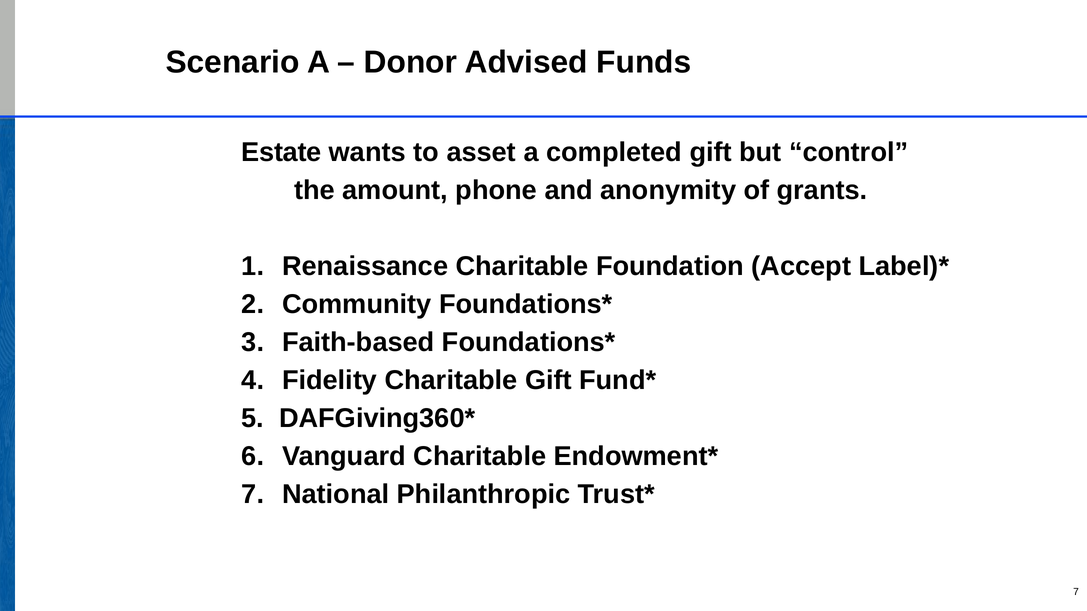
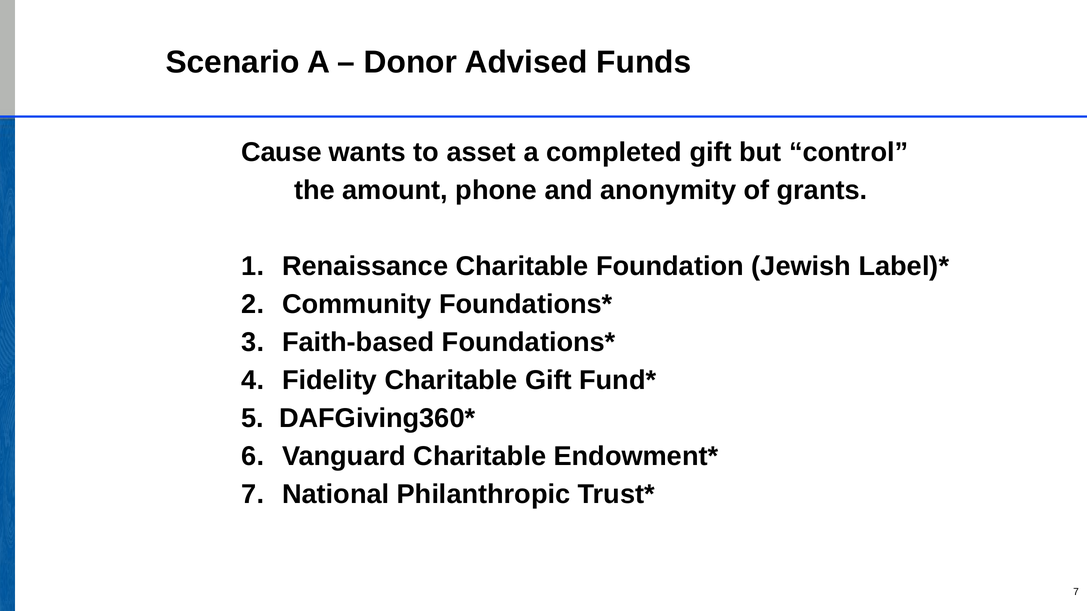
Estate: Estate -> Cause (281, 153)
Accept: Accept -> Jewish (801, 267)
